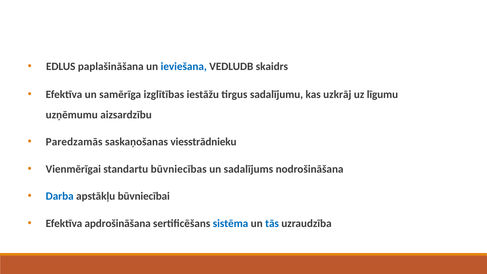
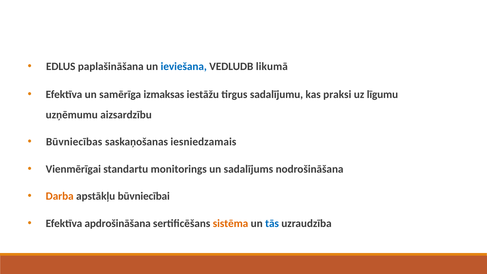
skaidrs: skaidrs -> likumā (272, 66)
izglītības: izglītības -> izmaksas (164, 95)
uzkrāj: uzkrāj -> praksi (337, 95)
Paredzamās: Paredzamās -> Būvniecības (74, 142)
viesstrādnieku: viesstrādnieku -> iesniedzamais (203, 142)
būvniecības: būvniecības -> monitorings (179, 169)
Darba colour: blue -> orange (60, 196)
sistēma colour: blue -> orange (231, 223)
